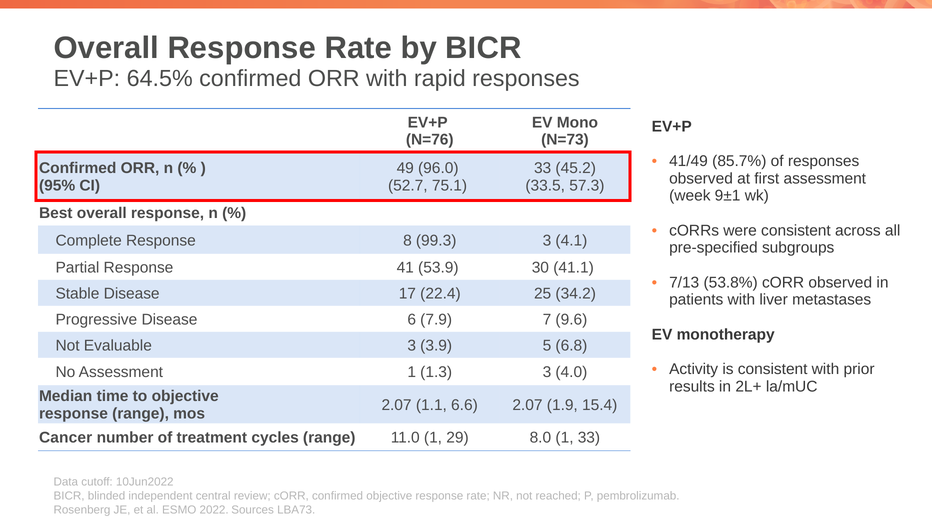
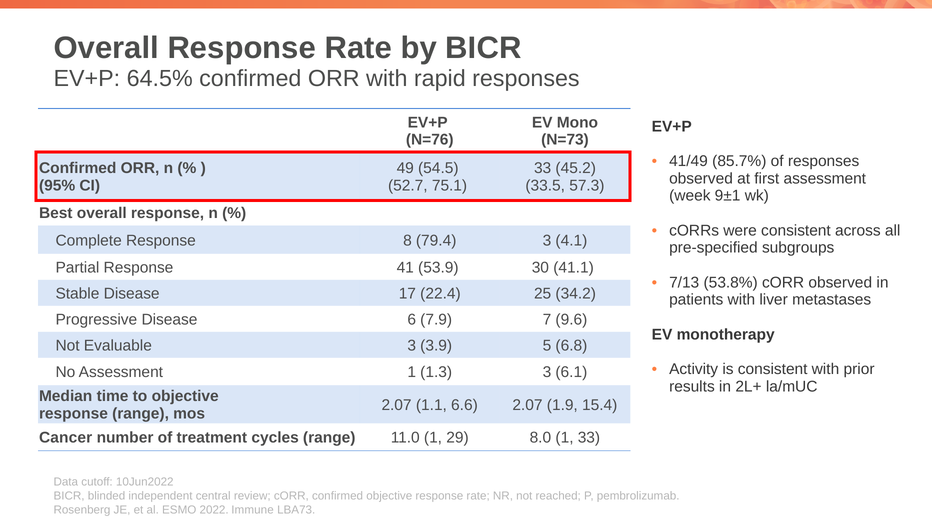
96.0: 96.0 -> 54.5 (438, 168)
99.3: 99.3 -> 79.4 (436, 241)
4.0: 4.0 -> 6.1 (571, 372)
Sources: Sources -> Immune (253, 510)
